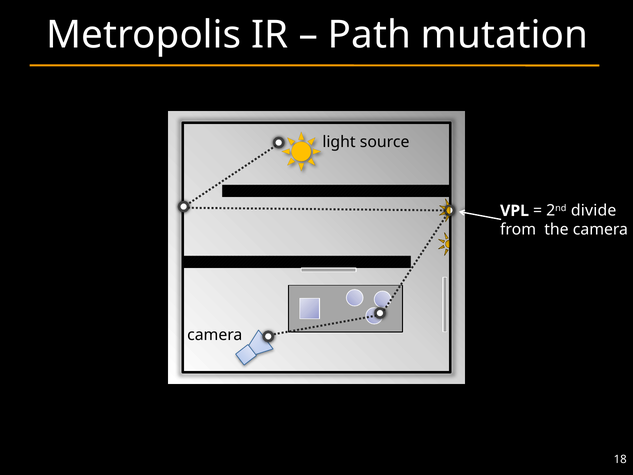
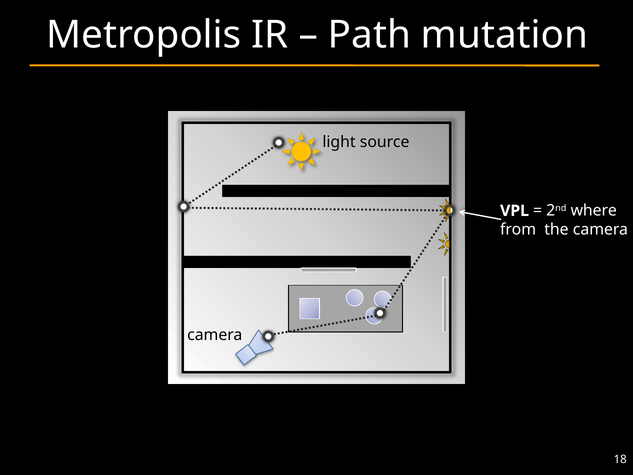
divide: divide -> where (594, 211)
